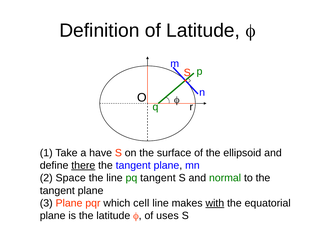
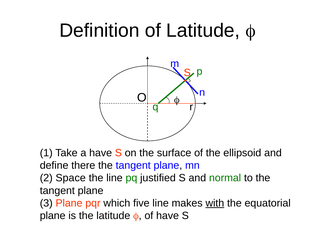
there underline: present -> none (83, 166)
pq tangent: tangent -> justified (158, 178)
cell: cell -> five (141, 203)
of uses: uses -> have (168, 216)
